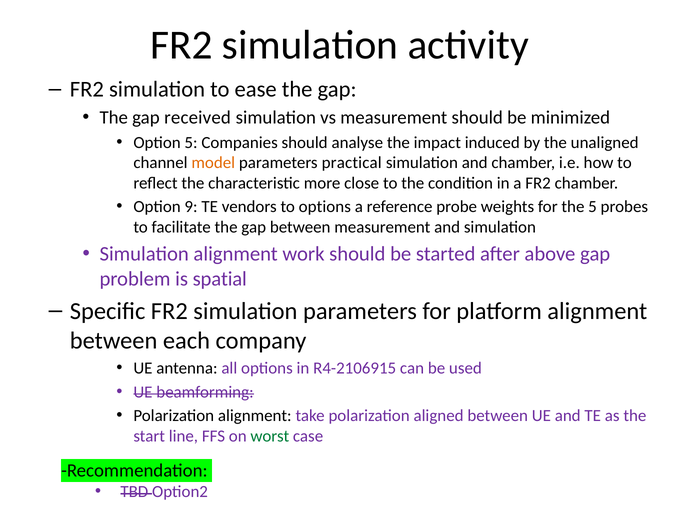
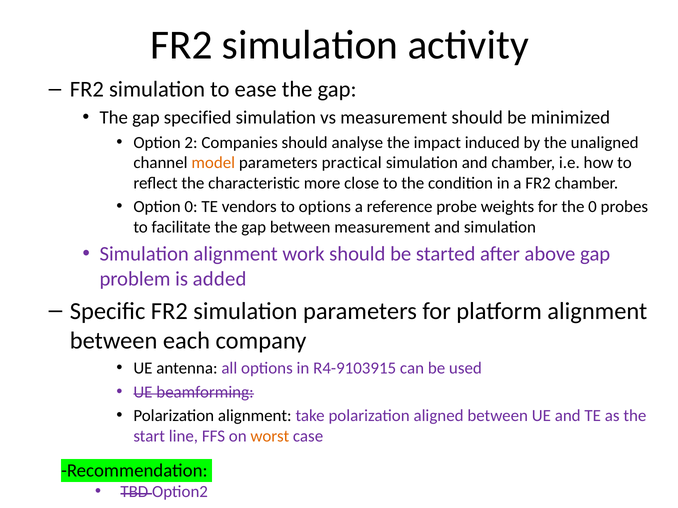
received: received -> specified (198, 118)
Option 5: 5 -> 2 (191, 143)
Option 9: 9 -> 0 (191, 207)
the 5: 5 -> 0 (592, 207)
spatial: spatial -> added (220, 279)
R4-2106915: R4-2106915 -> R4-9103915 (355, 369)
worst colour: green -> orange (270, 436)
